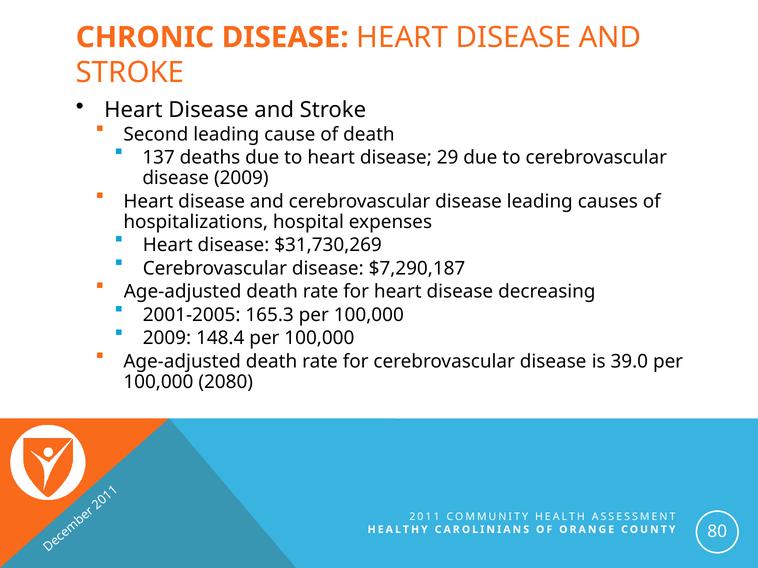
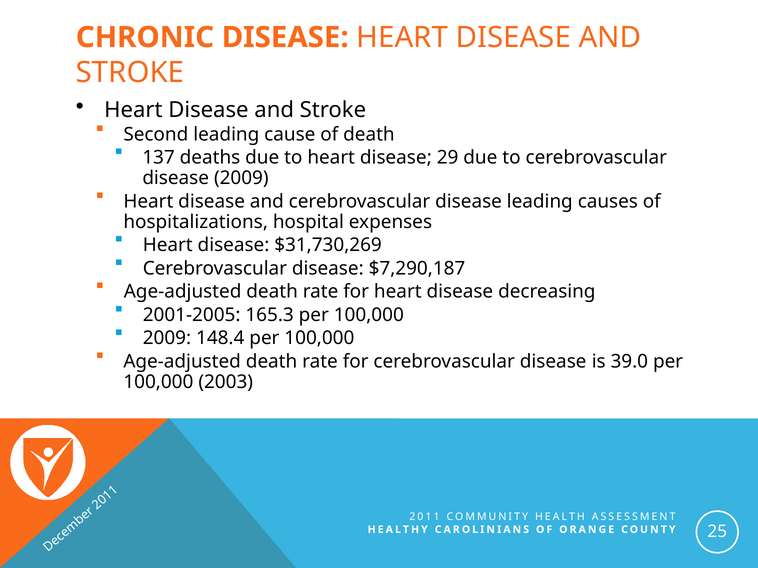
2080: 2080 -> 2003 (226, 382)
80: 80 -> 25 (717, 532)
